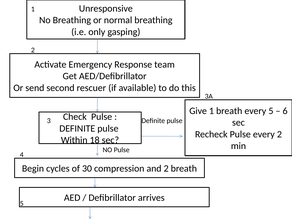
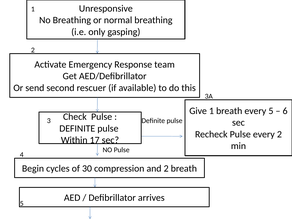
18: 18 -> 17 (95, 140)
